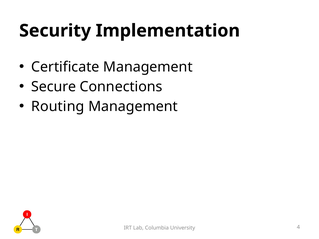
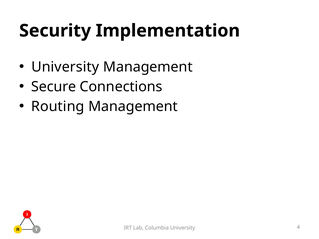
Certificate: Certificate -> University (65, 67)
